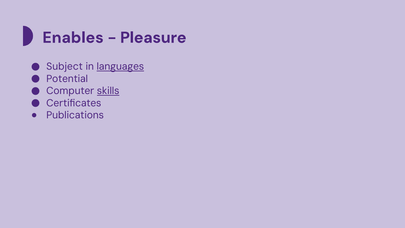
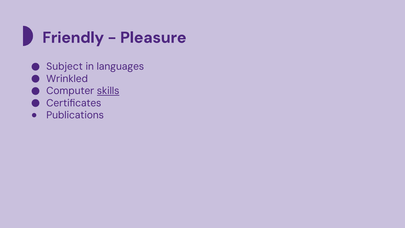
Enables: Enables -> Friendly (73, 38)
languages underline: present -> none (120, 67)
Potential: Potential -> Wrinkled (67, 79)
